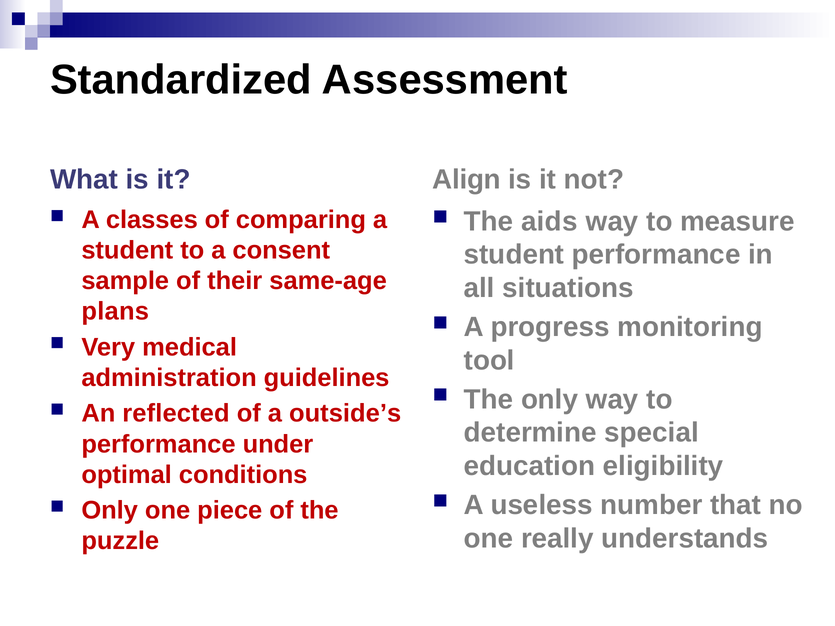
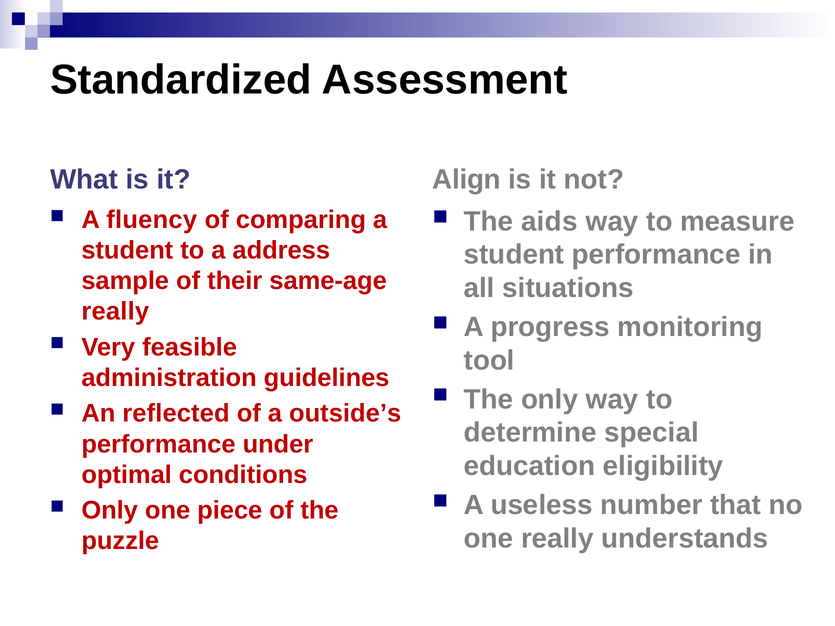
classes: classes -> fluency (152, 220)
consent: consent -> address (281, 250)
plans: plans -> really (115, 312)
medical: medical -> feasible (190, 347)
